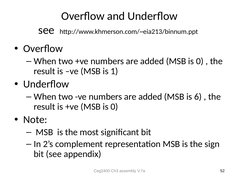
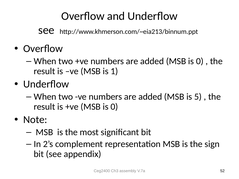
6: 6 -> 5 (198, 97)
